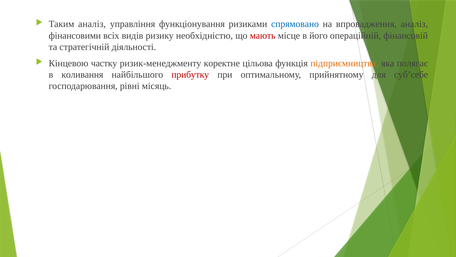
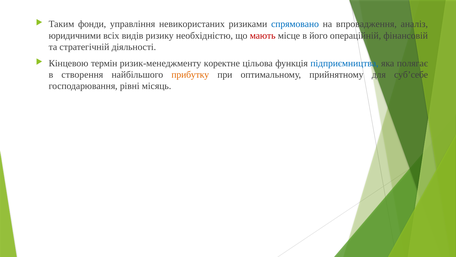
Таким аналіз: аналіз -> фонди (92, 24)
функціонування: функціонування -> невикористаних (192, 24)
фінансовими: фінансовими -> юридичними (75, 36)
частку: частку -> термін (104, 63)
підприємництва colour: orange -> blue (344, 63)
коливання: коливання -> створення (82, 75)
прибутку colour: red -> orange (190, 75)
